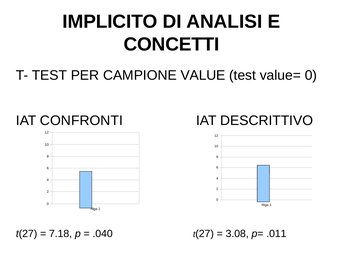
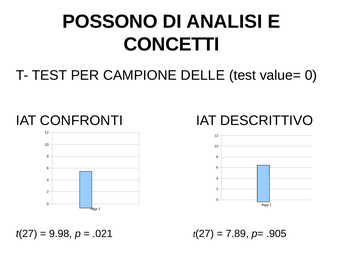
IMPLICITO: IMPLICITO -> POSSONO (110, 22)
VALUE: VALUE -> DELLE (203, 75)
7.18: 7.18 -> 9.98 (61, 234)
.040: .040 -> .021 (103, 234)
3.08: 3.08 -> 7.89 (237, 234)
.011: .011 -> .905 (276, 234)
